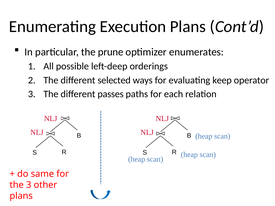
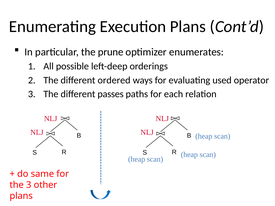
selected: selected -> ordered (114, 80)
keep: keep -> used (222, 80)
